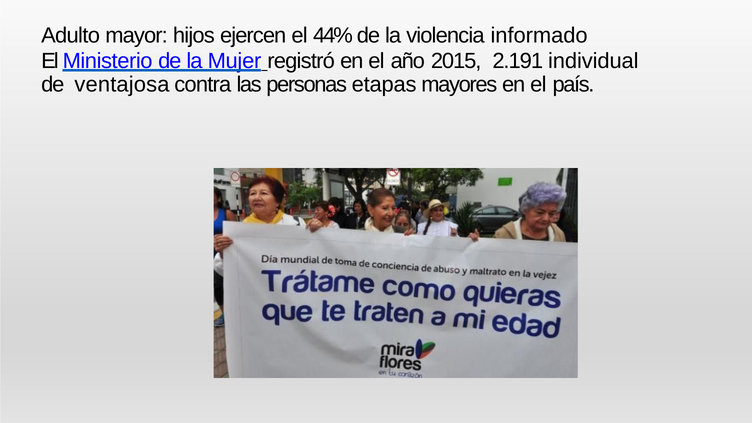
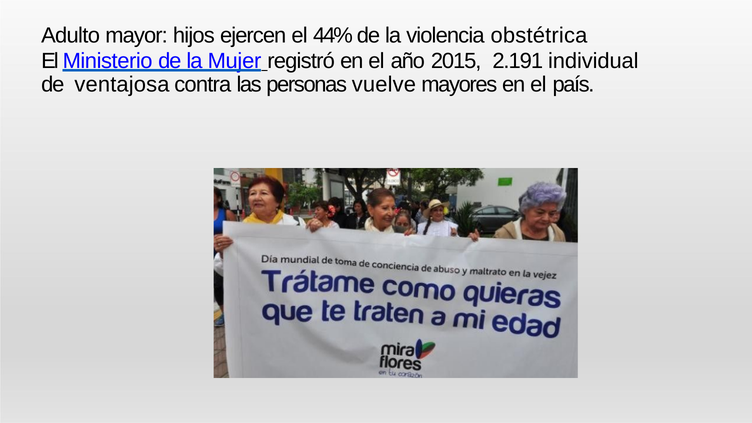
informado: informado -> obstétrica (539, 35)
etapas: etapas -> vuelve (384, 84)
